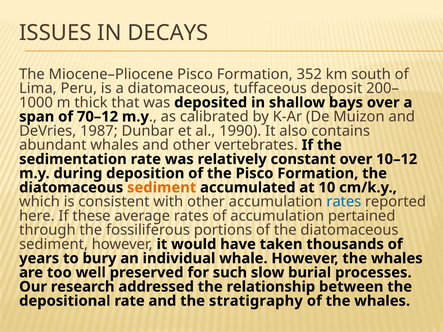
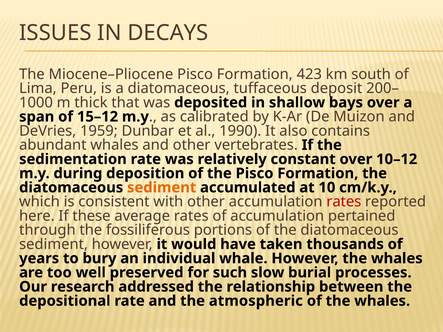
352: 352 -> 423 (309, 74)
70–12: 70–12 -> 15–12 (98, 117)
1987: 1987 -> 1959 (99, 131)
rates colour: blue -> red (344, 202)
stratigraphy: stratigraphy -> atmospheric (256, 301)
